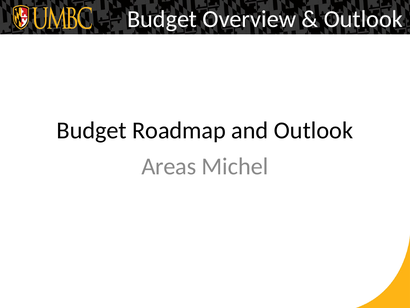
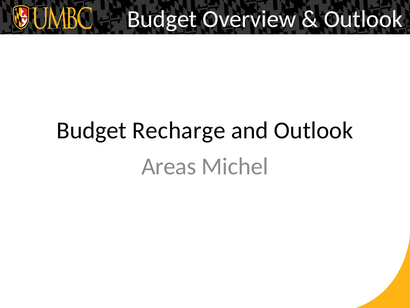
Roadmap: Roadmap -> Recharge (179, 130)
